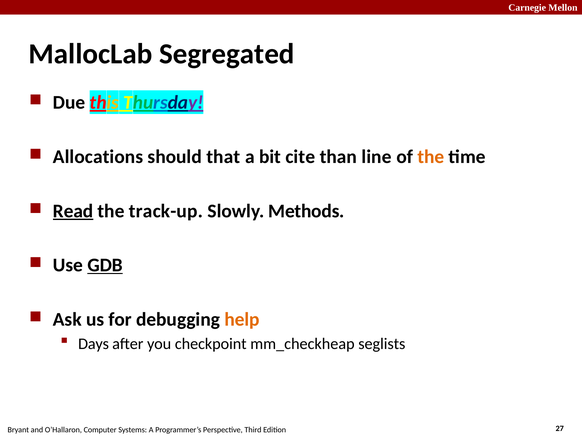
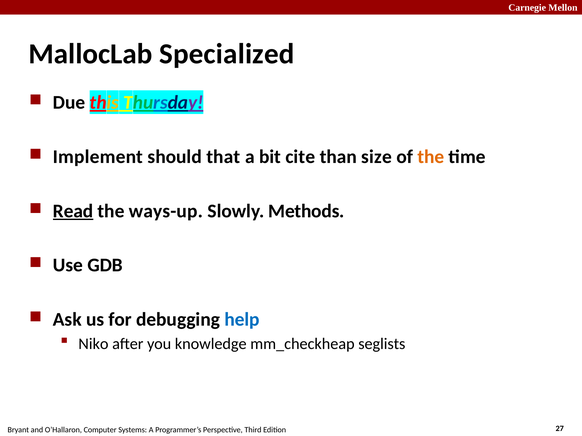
Segregated: Segregated -> Specialized (227, 54)
Allocations: Allocations -> Implement (98, 157)
line: line -> size (377, 157)
track-up: track-up -> ways-up (166, 211)
GDB underline: present -> none (105, 266)
help colour: orange -> blue (242, 320)
Days: Days -> Niko (93, 344)
checkpoint: checkpoint -> knowledge (211, 344)
